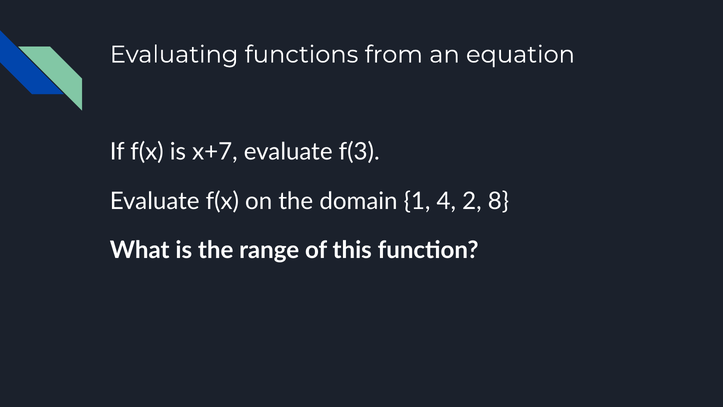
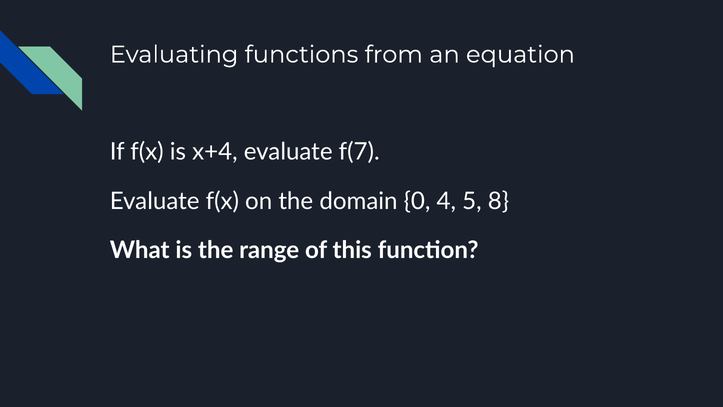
x+7: x+7 -> x+4 (215, 152)
f(3: f(3 -> f(7 (359, 152)
1: 1 -> 0 (417, 201)
2: 2 -> 5 (472, 201)
